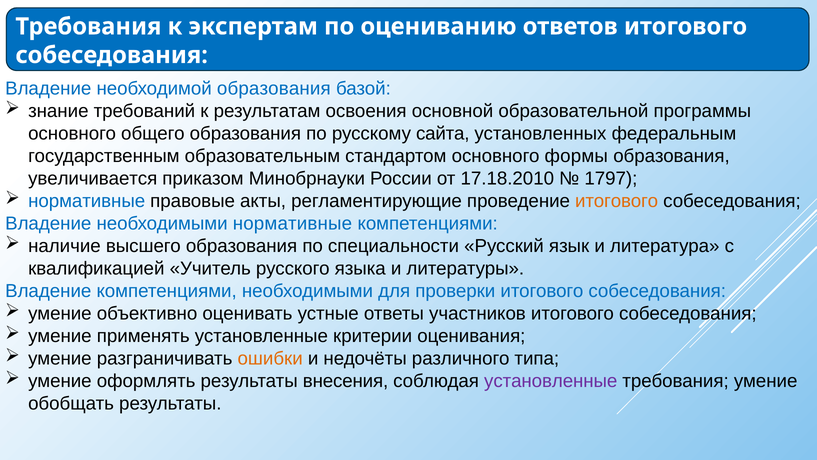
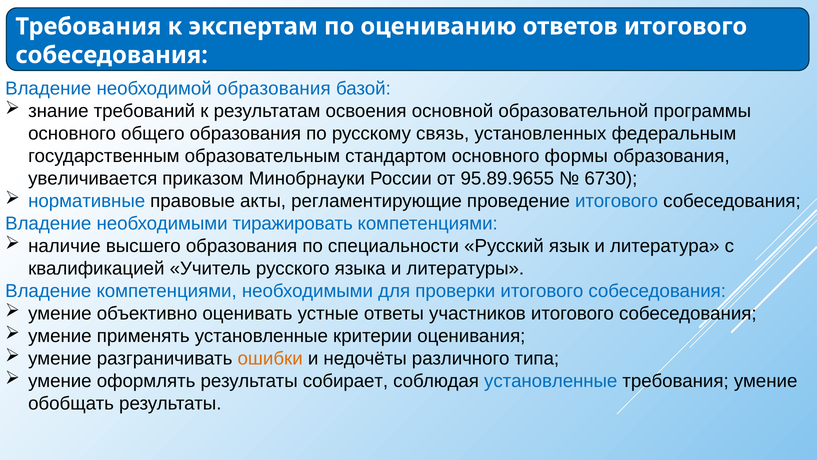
сайта: сайта -> связь (443, 134)
17.18.2010: 17.18.2010 -> 95.89.9655 (507, 178)
1797: 1797 -> 6730 (611, 178)
итогового colour: orange -> blue (617, 201)
необходимыми нормативные: нормативные -> тиражировать (293, 223)
внесения: внесения -> собирает (345, 381)
установленные colour: purple -> blue (551, 381)
